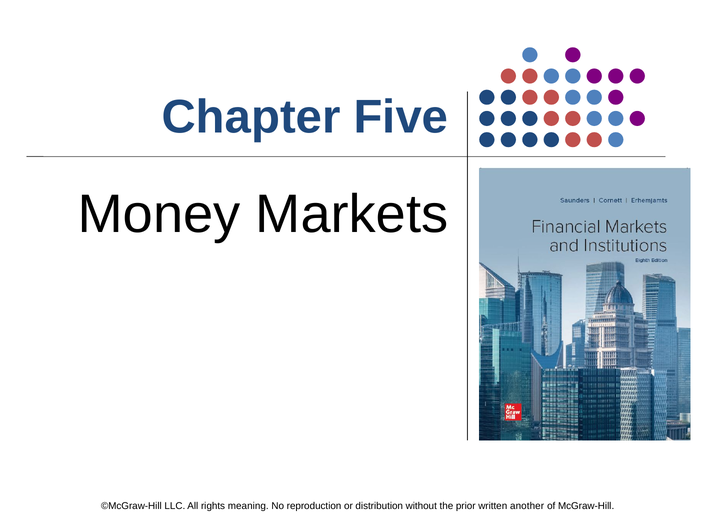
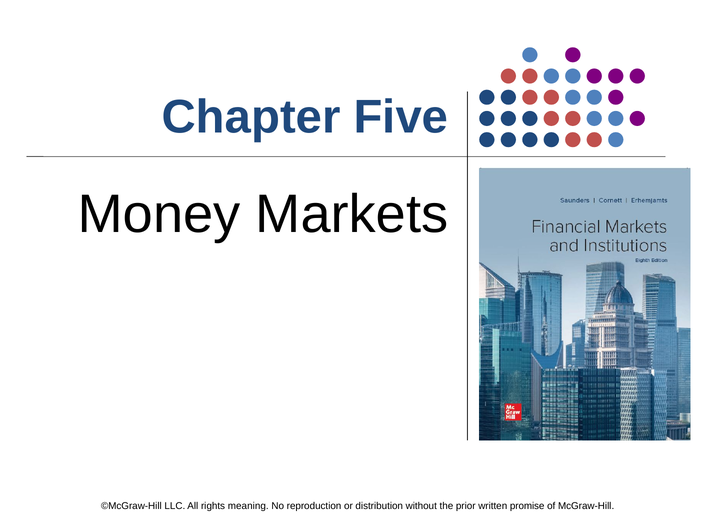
another: another -> promise (527, 507)
